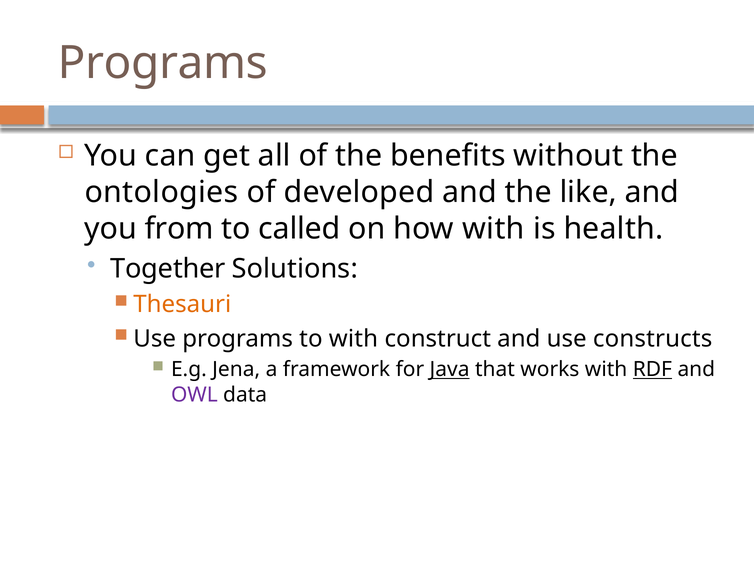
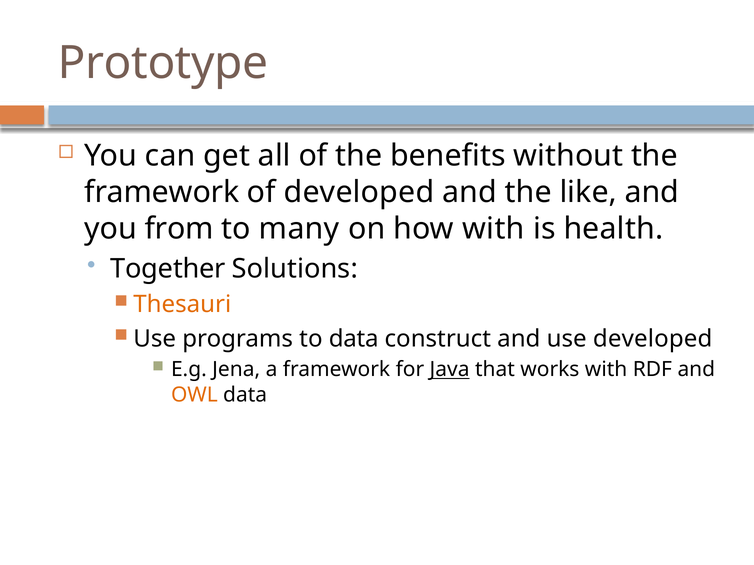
Programs: Programs -> Prototype (163, 63)
ontologies: ontologies -> framework (162, 192)
called: called -> many (299, 229)
to with: with -> data (354, 339)
use constructs: constructs -> developed (653, 339)
RDF underline: present -> none (652, 370)
OWL colour: purple -> orange (194, 395)
